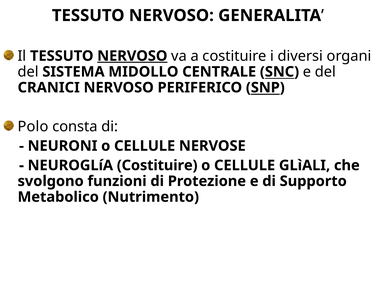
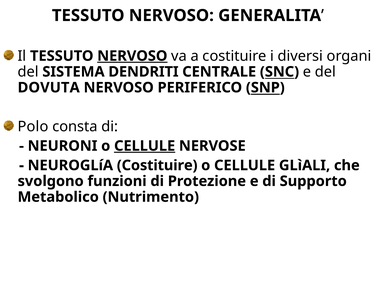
MIDOLLO: MIDOLLO -> DENDRITI (143, 72)
CRANICI: CRANICI -> DOVUTA (49, 88)
CELLULE underline: none -> present (145, 146)
